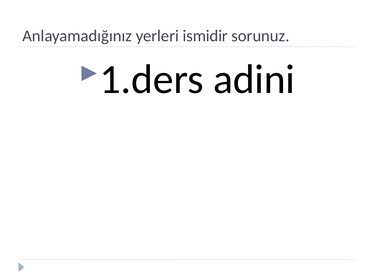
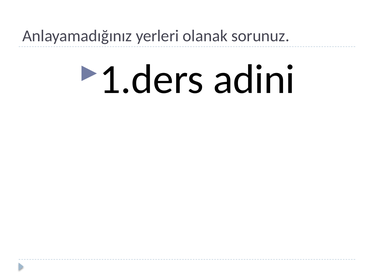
ismidir: ismidir -> olanak (205, 36)
